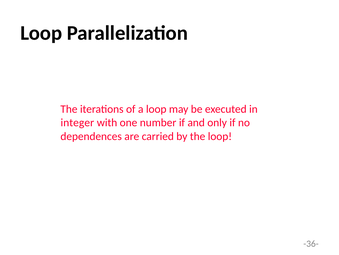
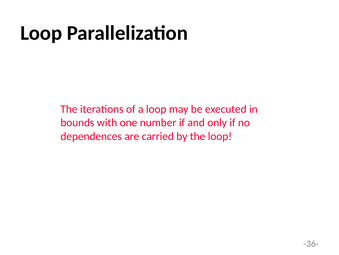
integer: integer -> bounds (77, 122)
